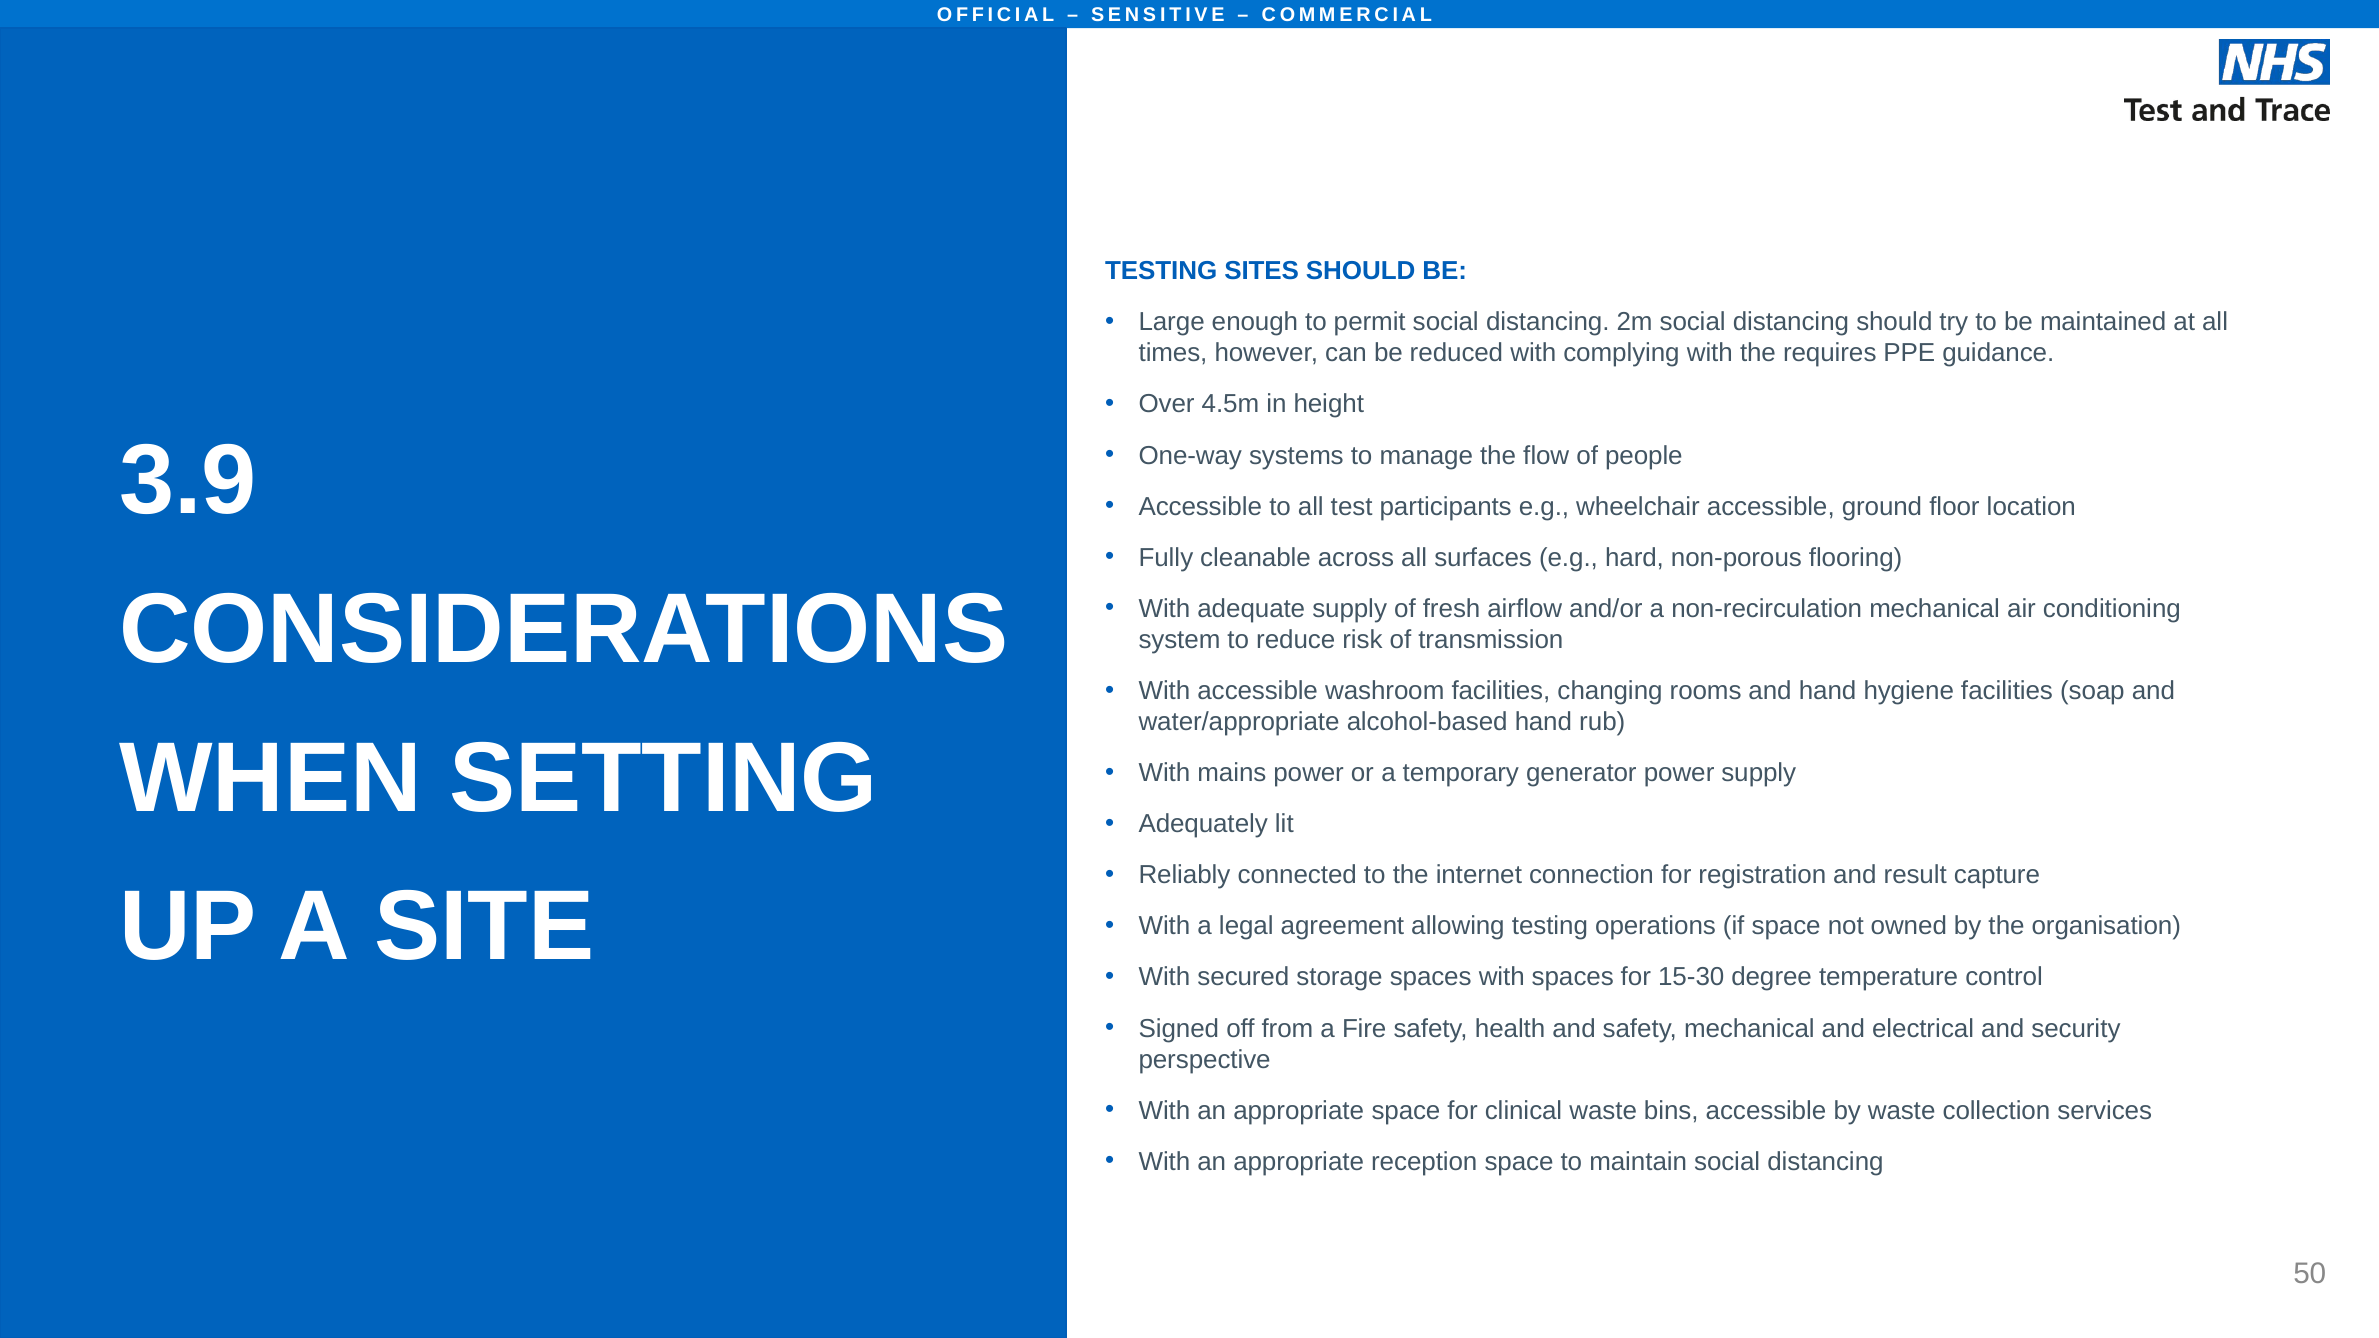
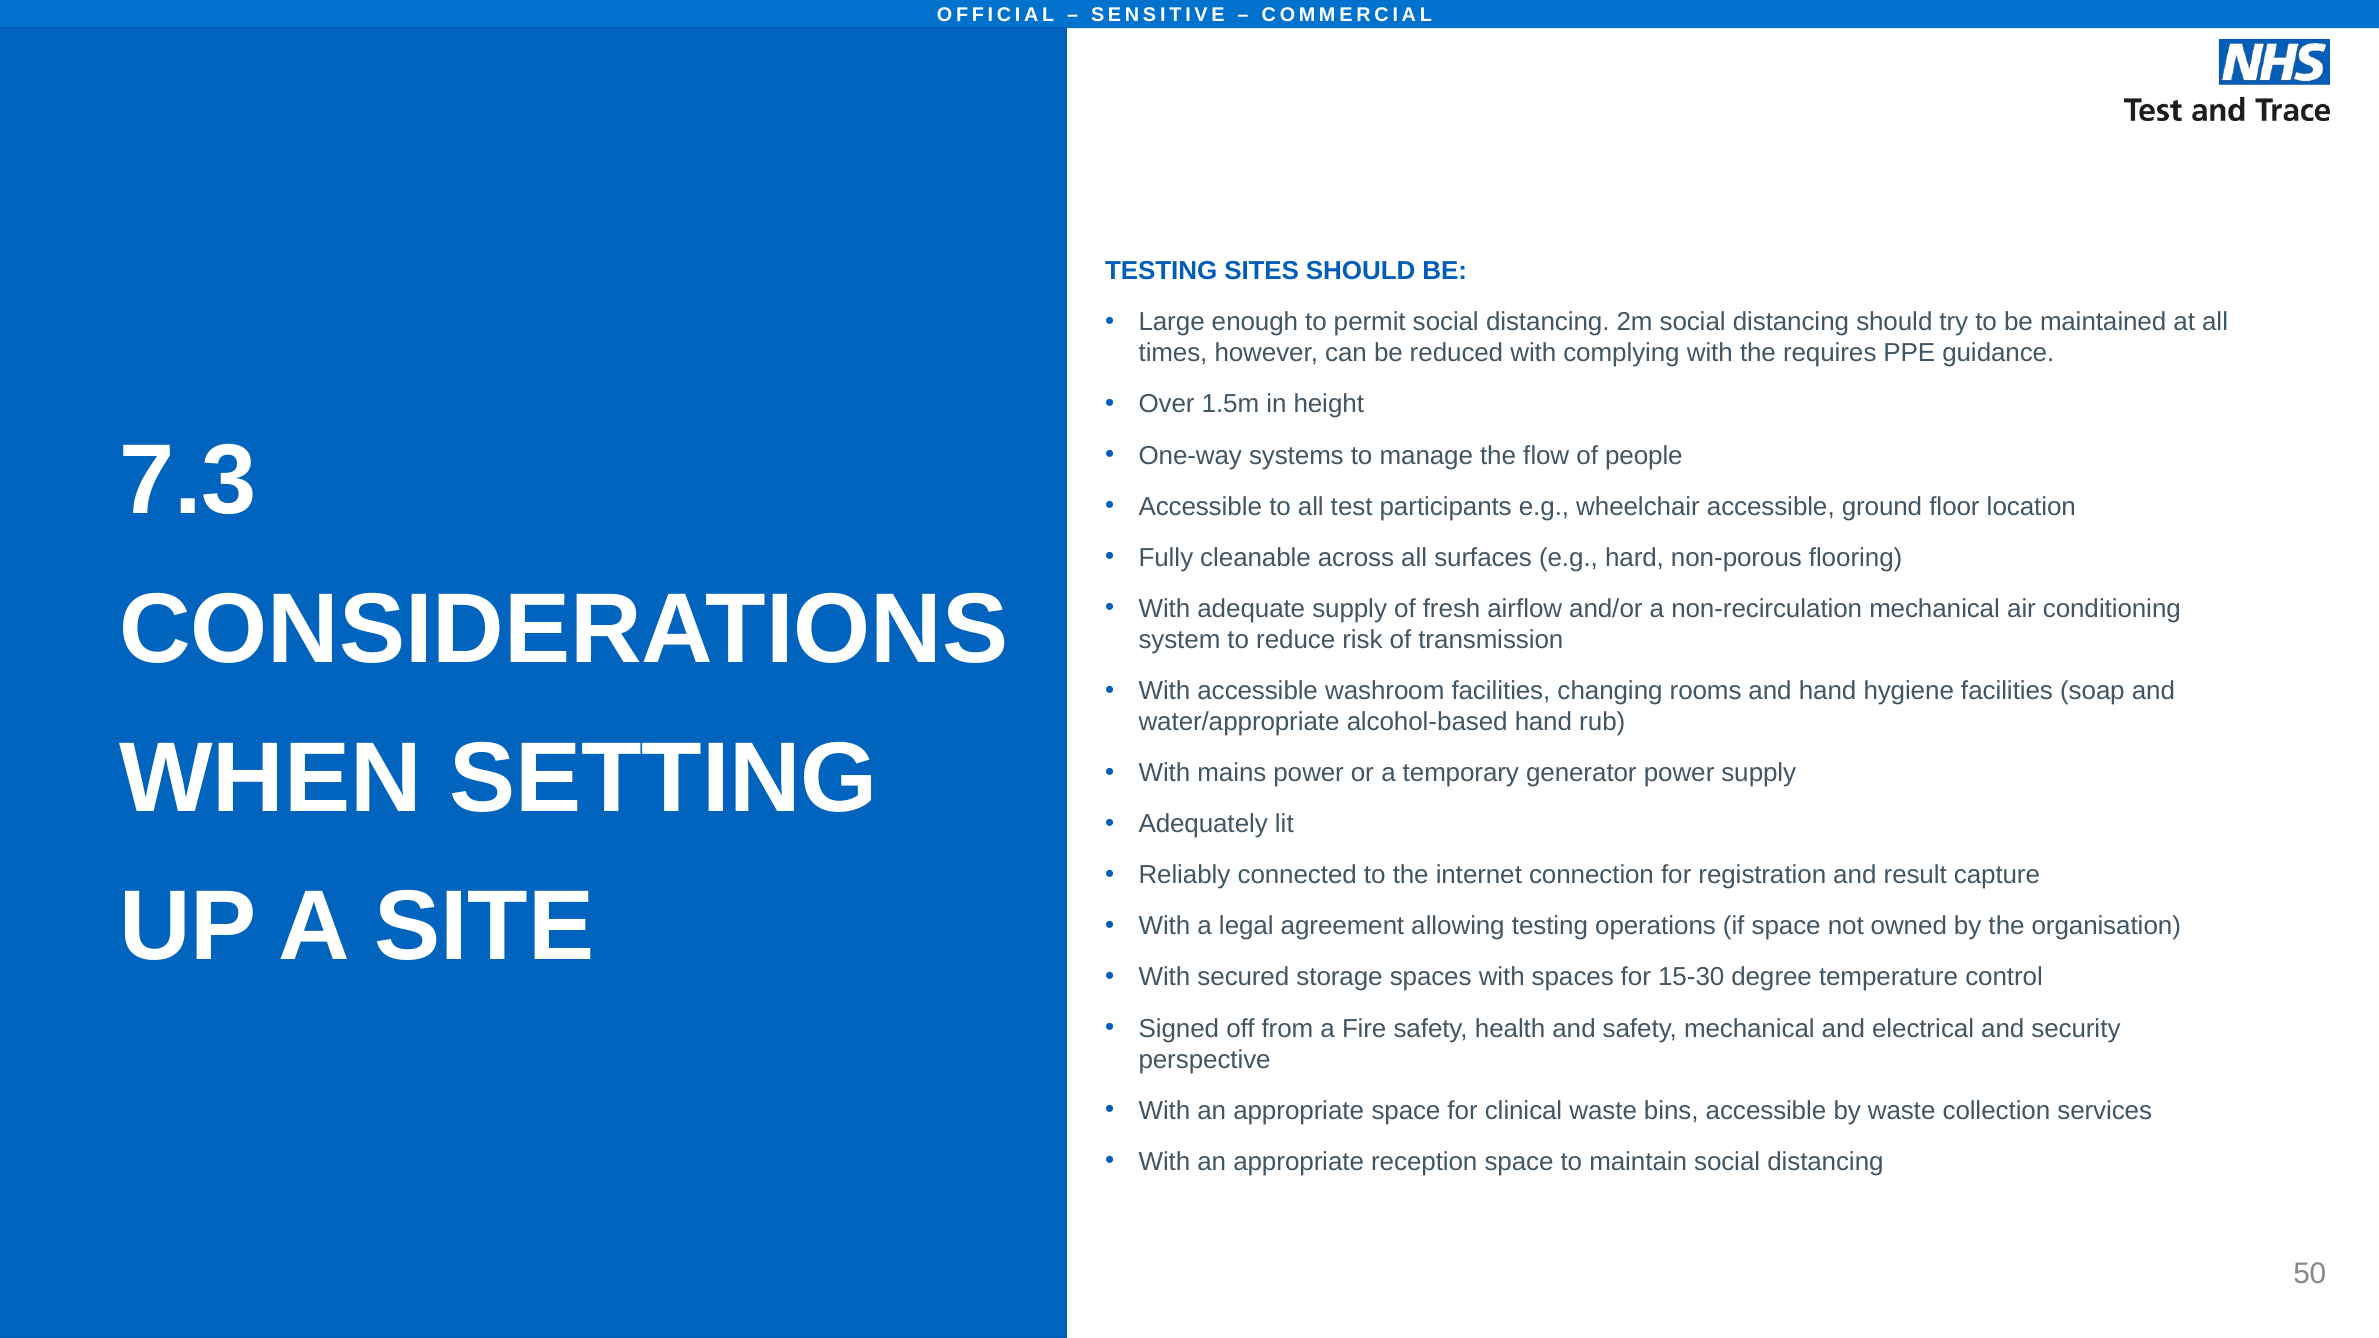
4.5m: 4.5m -> 1.5m (1230, 404)
3.9: 3.9 -> 7.3 (188, 481)
